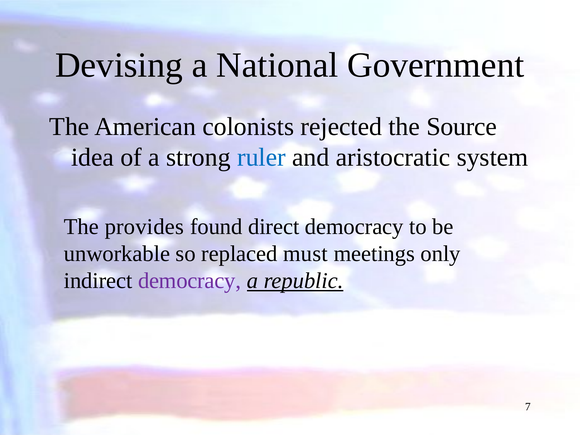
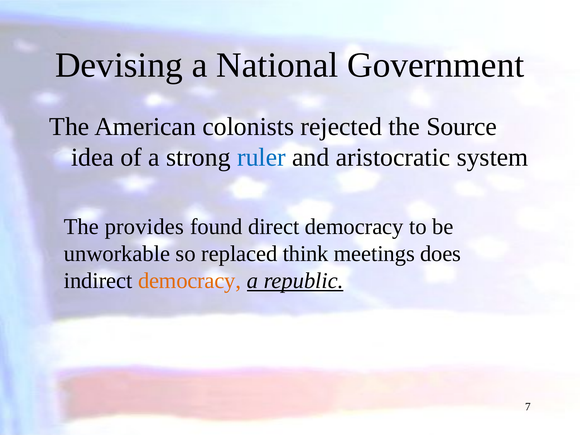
must: must -> think (306, 254)
only: only -> does (441, 254)
democracy colour: purple -> orange (190, 281)
